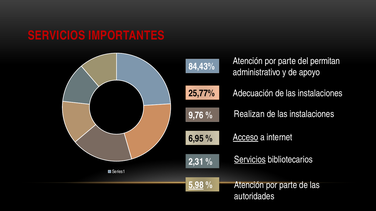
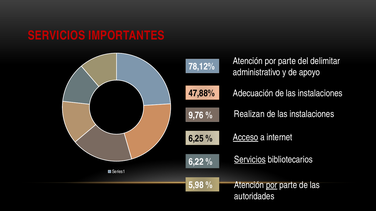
permitan: permitan -> delimitar (325, 61)
84,43%: 84,43% -> 78,12% (202, 67)
25,77%: 25,77% -> 47,88% (202, 93)
6,95: 6,95 -> 6,25 (196, 139)
2,31: 2,31 -> 6,22 (196, 162)
5,98 underline: present -> none (196, 186)
por underline: none -> present (272, 186)
